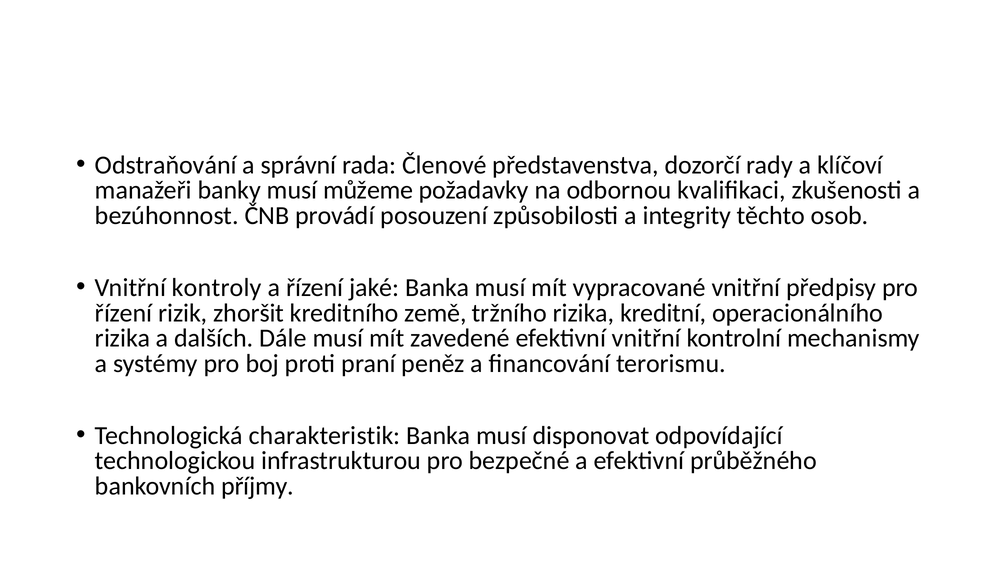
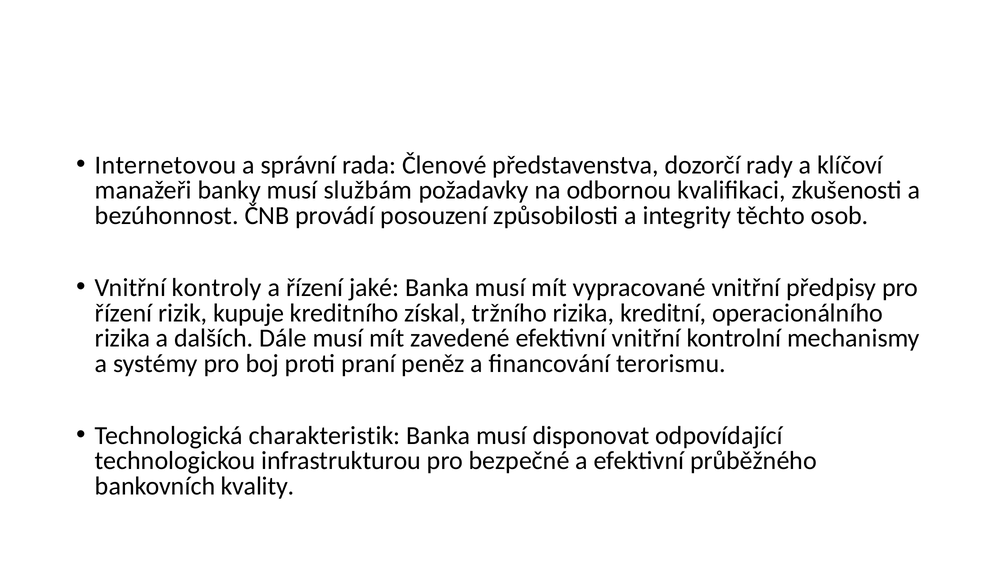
Odstraňování: Odstraňování -> Internetovou (166, 165)
můžeme: můžeme -> službám (368, 190)
zhoršit: zhoršit -> kupuje (249, 313)
země: země -> získal (435, 313)
příjmy: příjmy -> kvality (258, 487)
